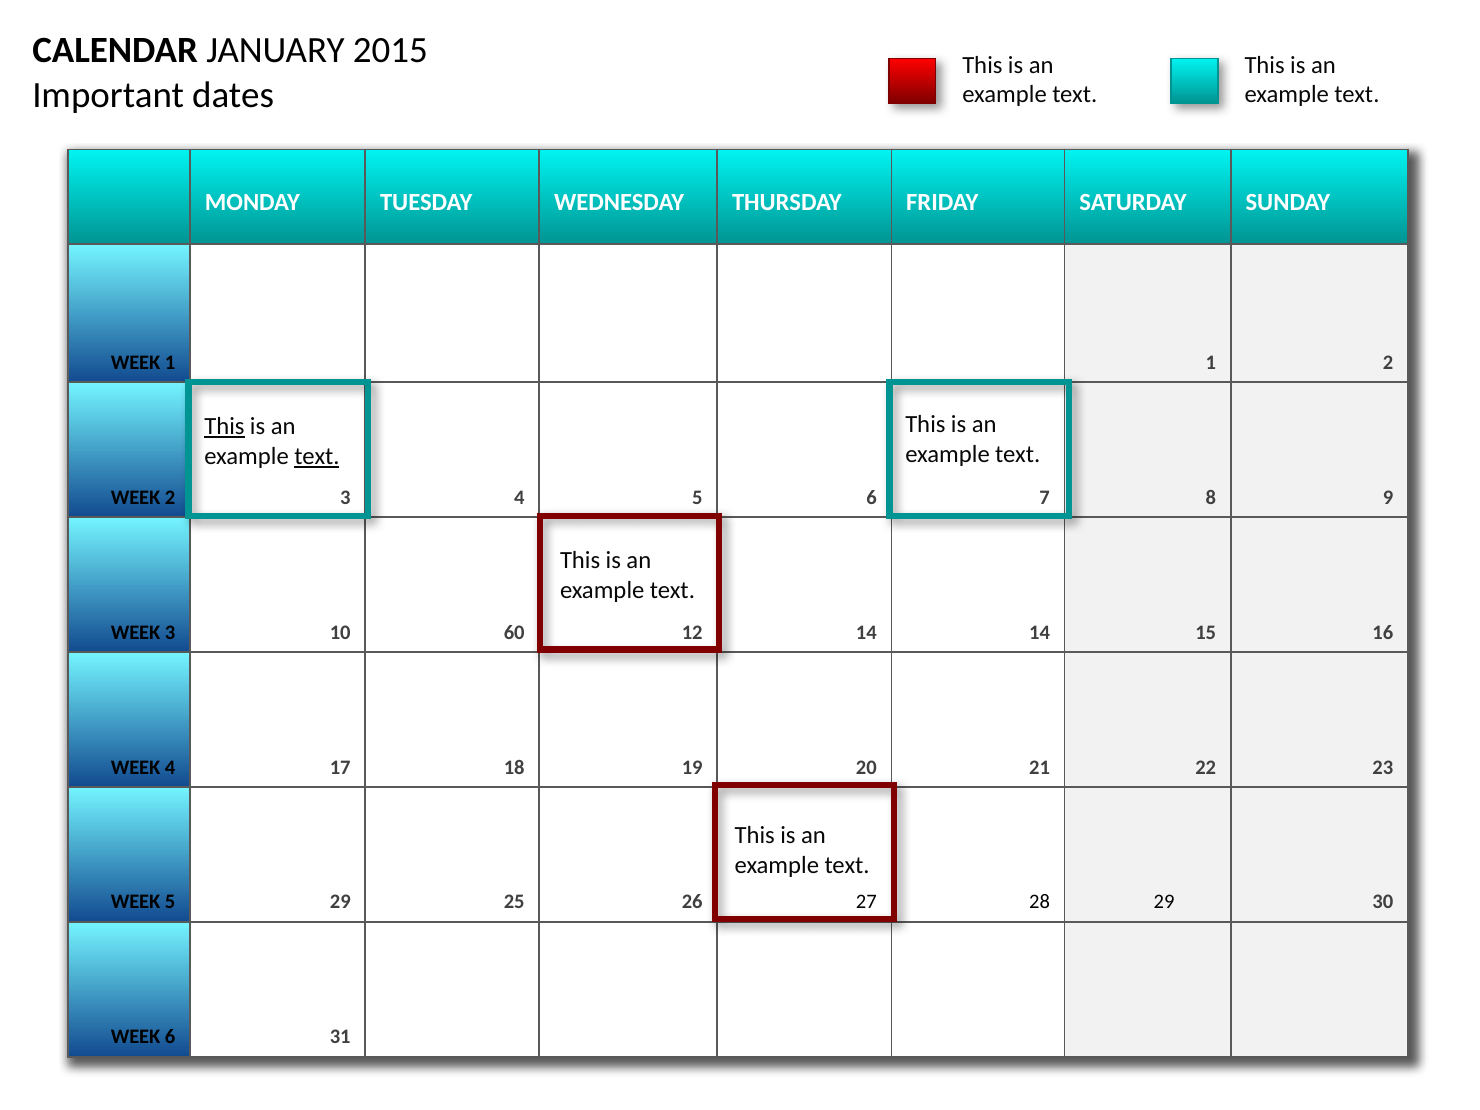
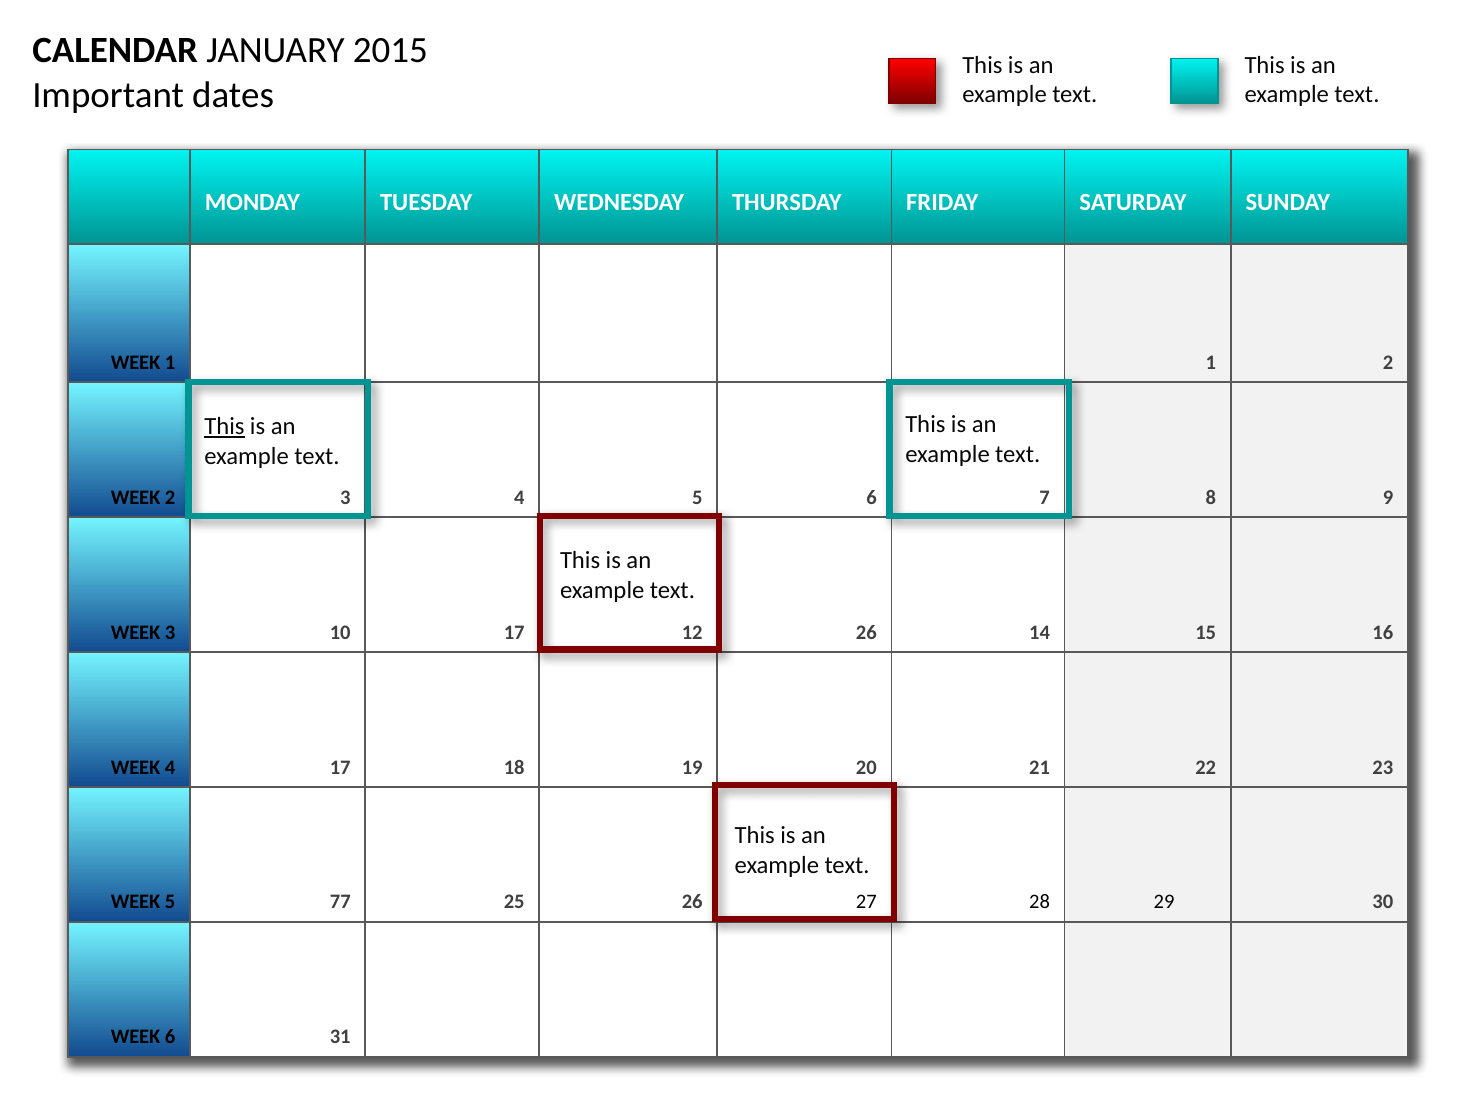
text underline: present -> none (317, 456)
10 60: 60 -> 17 (514, 632)
14: 14 -> 26 (866, 632)
5 29: 29 -> 77 (340, 902)
